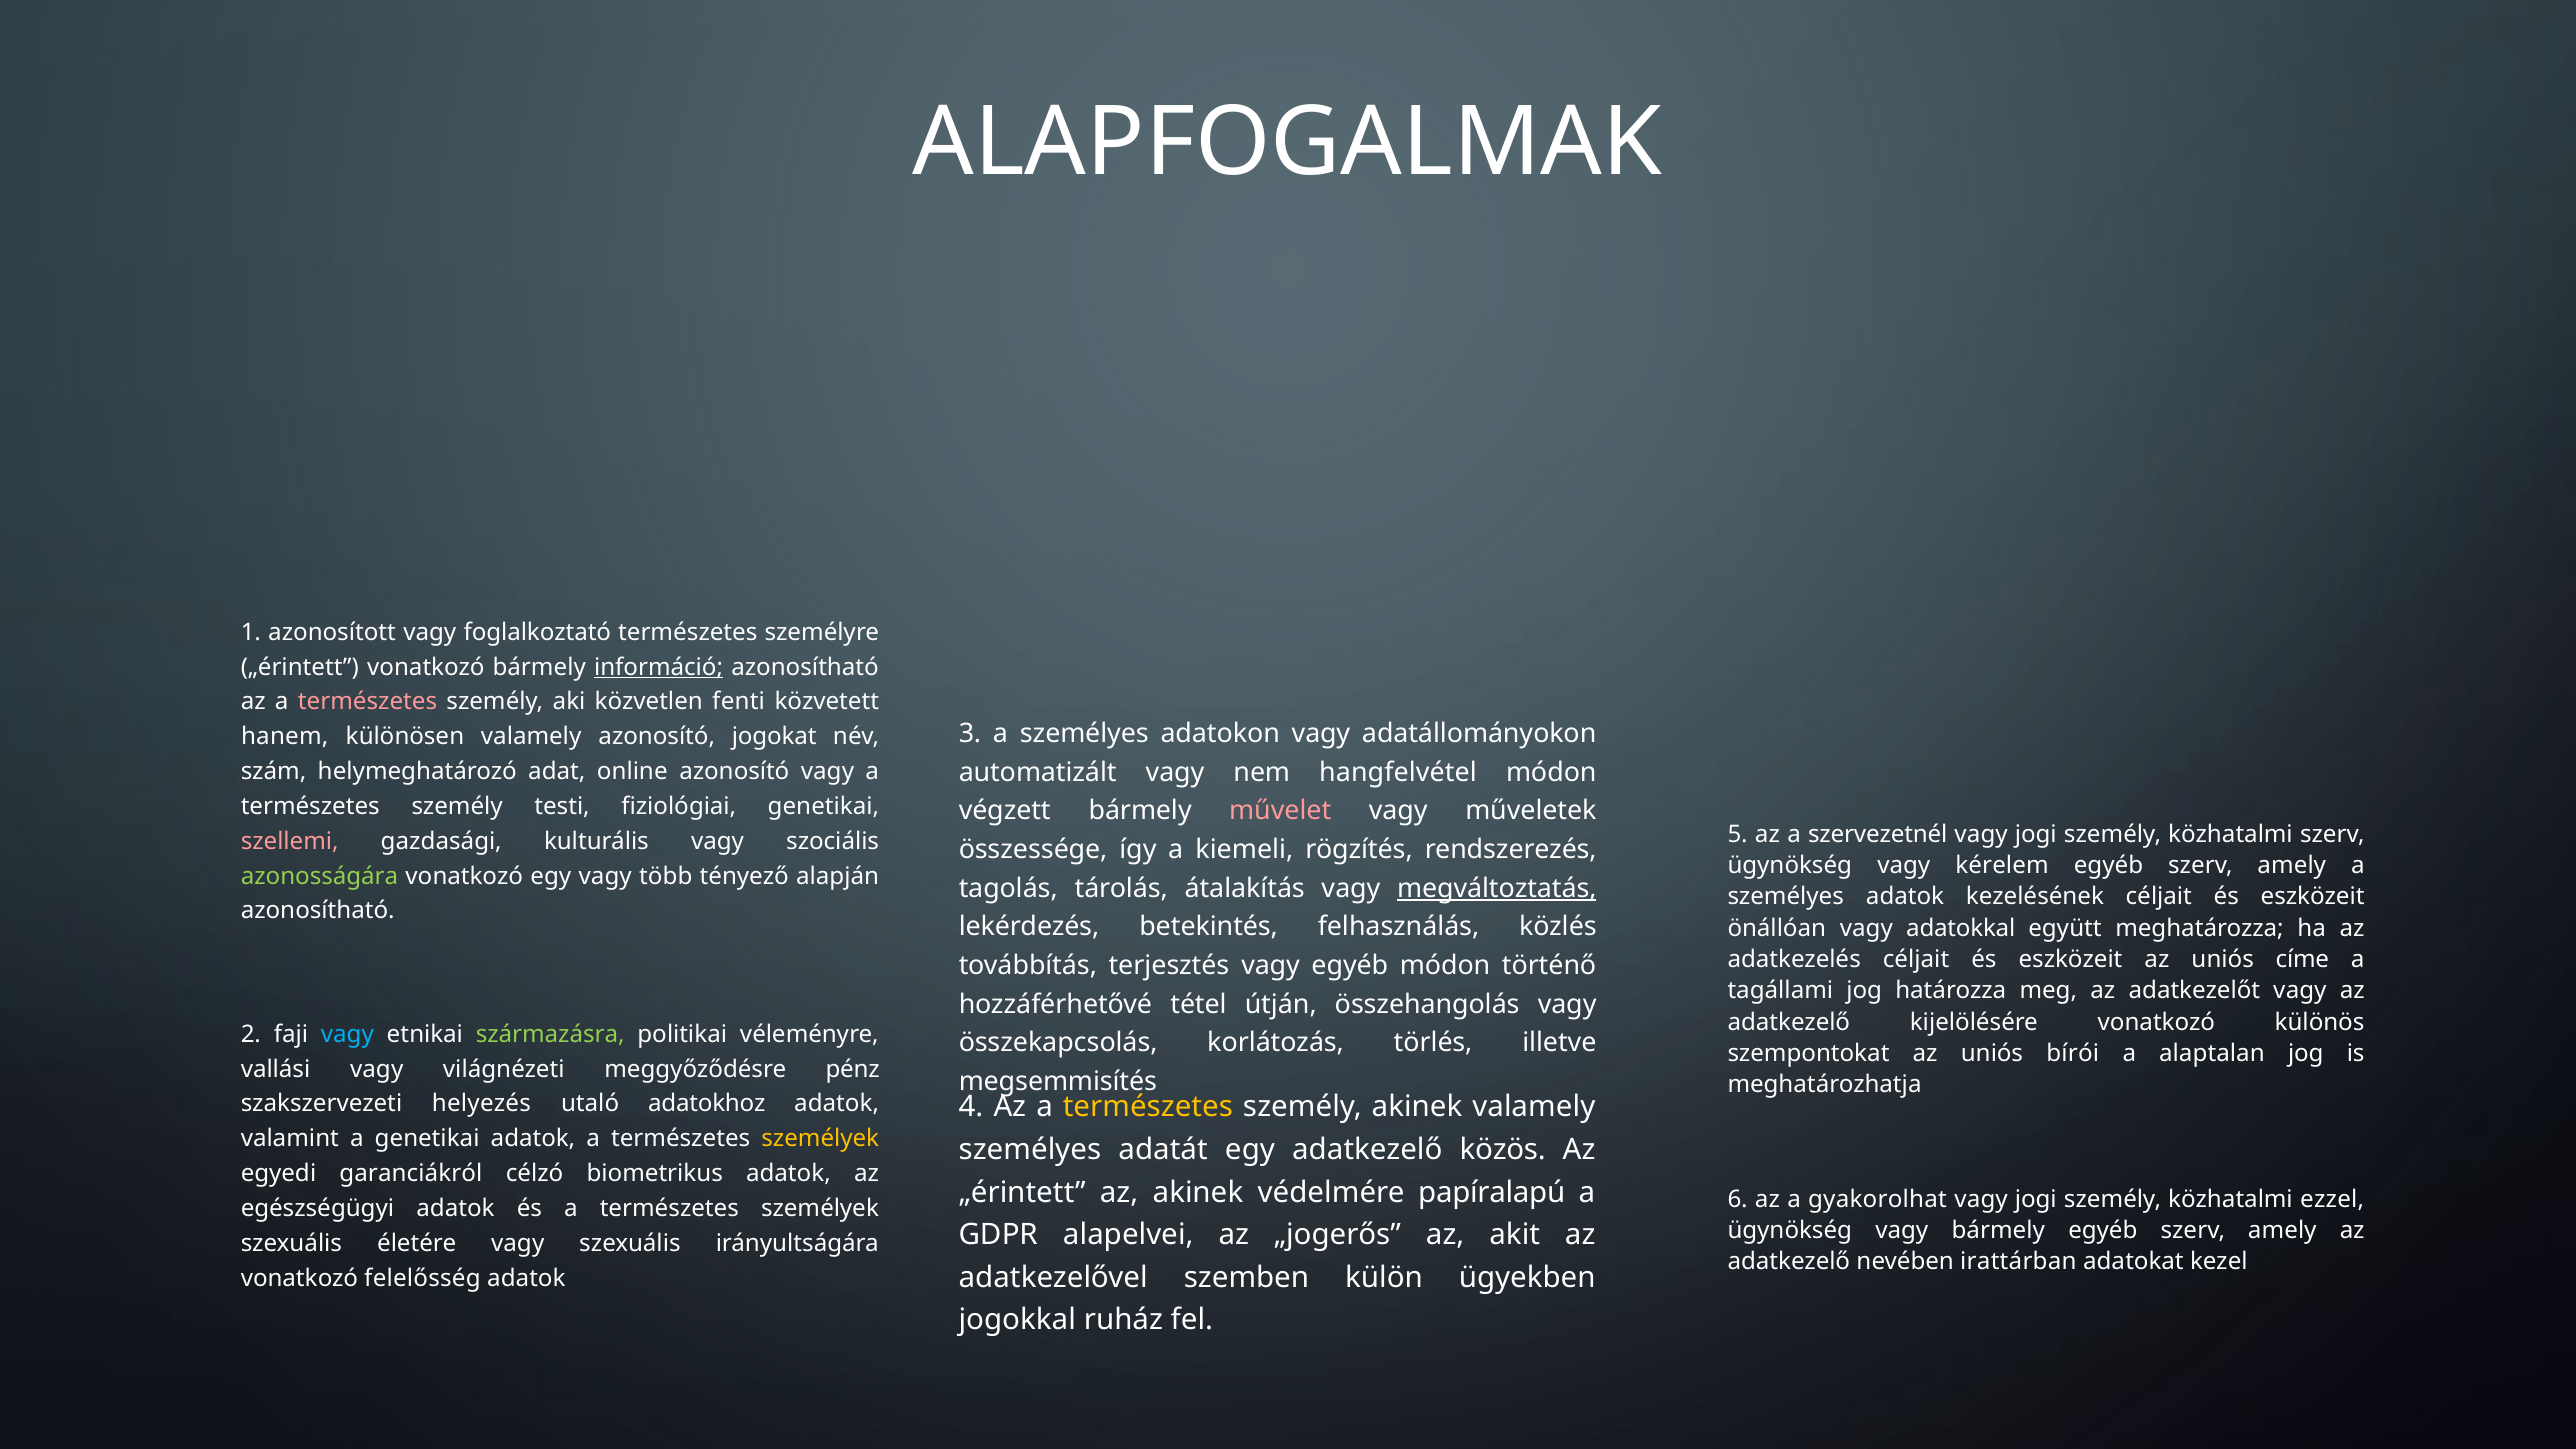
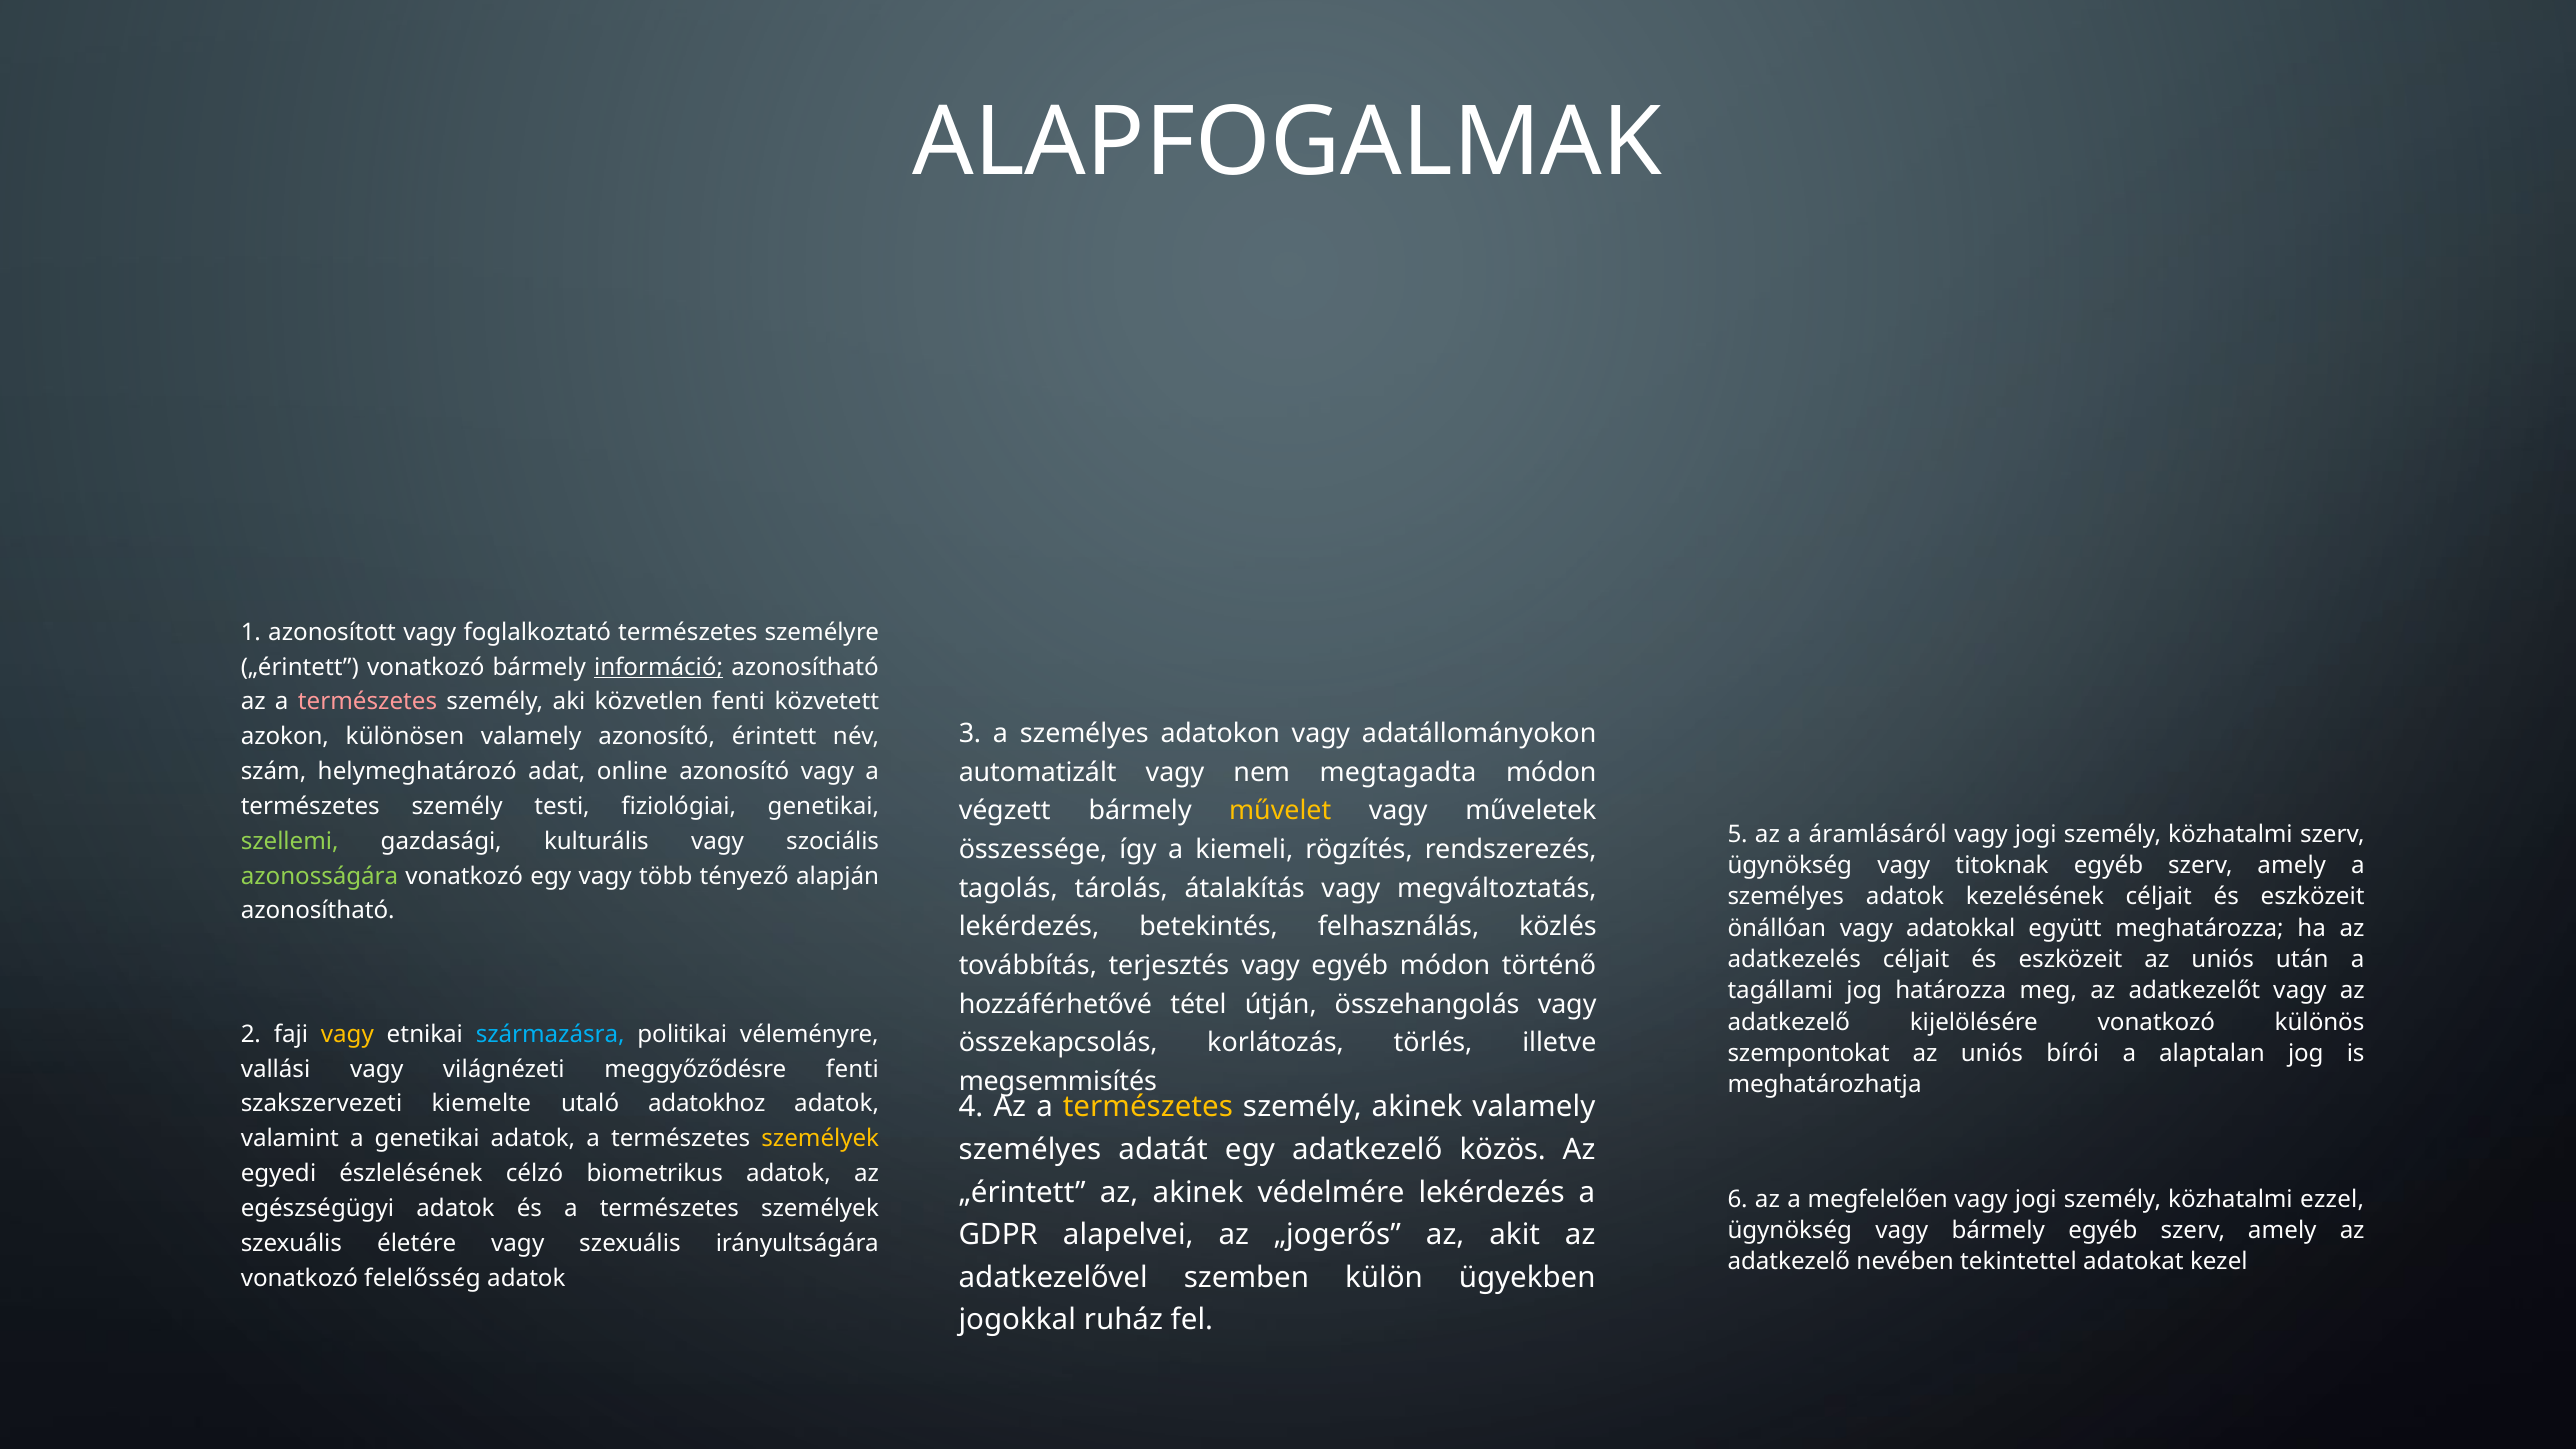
hanem: hanem -> azokon (285, 737)
jogokat: jogokat -> érintett (774, 737)
hangfelvétel: hangfelvétel -> megtagadta (1398, 772)
művelet colour: pink -> yellow (1280, 811)
szervezetnél: szervezetnél -> áramlásáról (1877, 834)
szellemi colour: pink -> light green (290, 841)
kérelem: kérelem -> titoknak (2002, 865)
megváltoztatás underline: present -> none (1497, 888)
címe: címe -> után (2302, 959)
vagy colour: light blue -> yellow (347, 1034)
származásra colour: light green -> light blue (550, 1034)
meggyőződésre pénz: pénz -> fenti (852, 1069)
helyezés: helyezés -> kiemelte (481, 1104)
garanciákról: garanciákról -> észlelésének (411, 1174)
védelmére papíralapú: papíralapú -> lekérdezés (1492, 1192)
gyakorolhat: gyakorolhat -> megfelelően (1878, 1199)
irattárban: irattárban -> tekintettel (2019, 1262)
